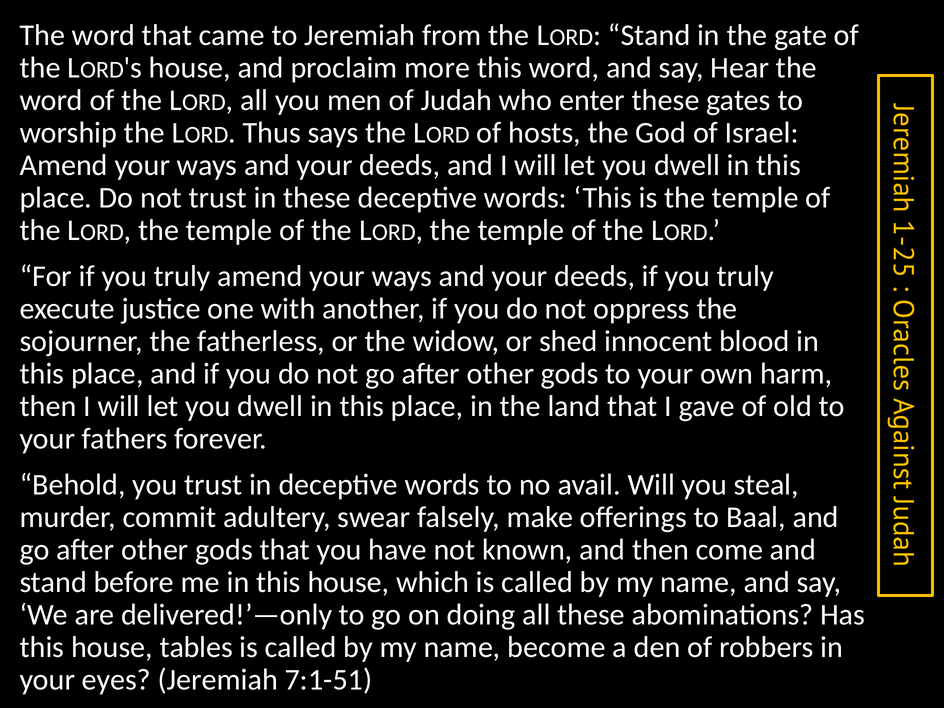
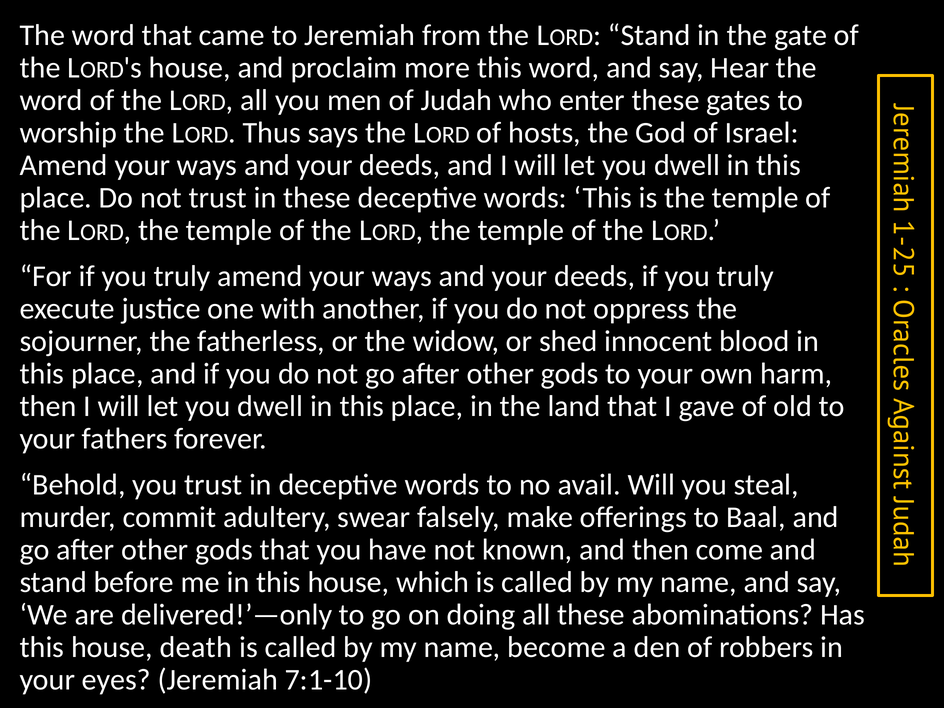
tables: tables -> death (196, 647)
7:1-51: 7:1-51 -> 7:1-10 (328, 680)
